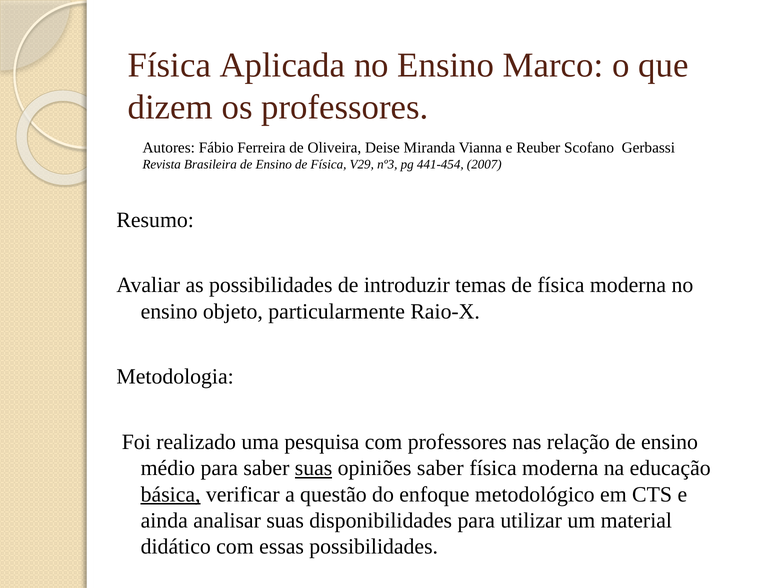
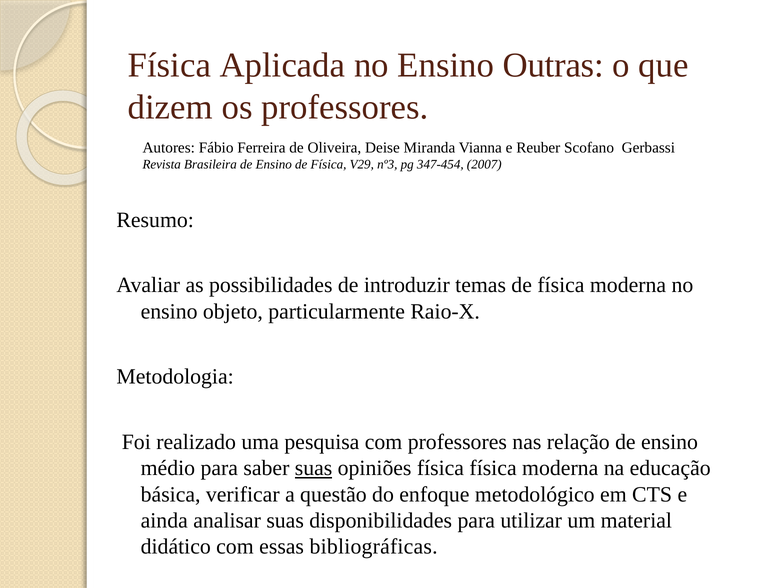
Marco: Marco -> Outras (553, 65)
441-454: 441-454 -> 347-454 (440, 164)
opiniões saber: saber -> física (440, 468)
básica underline: present -> none (171, 494)
essas possibilidades: possibilidades -> bibliográficas (374, 546)
